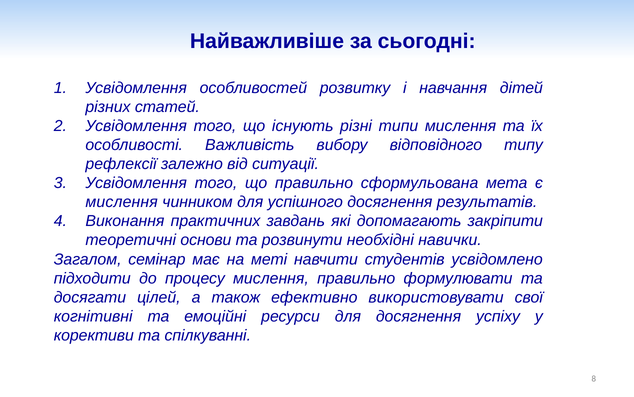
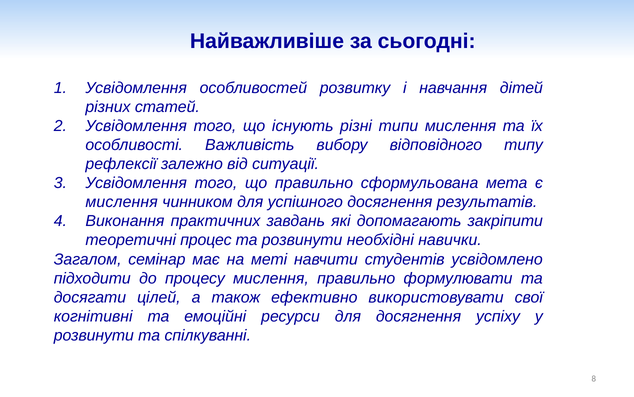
основи: основи -> процес (206, 240)
корективи: корективи -> розвинути (94, 335)
